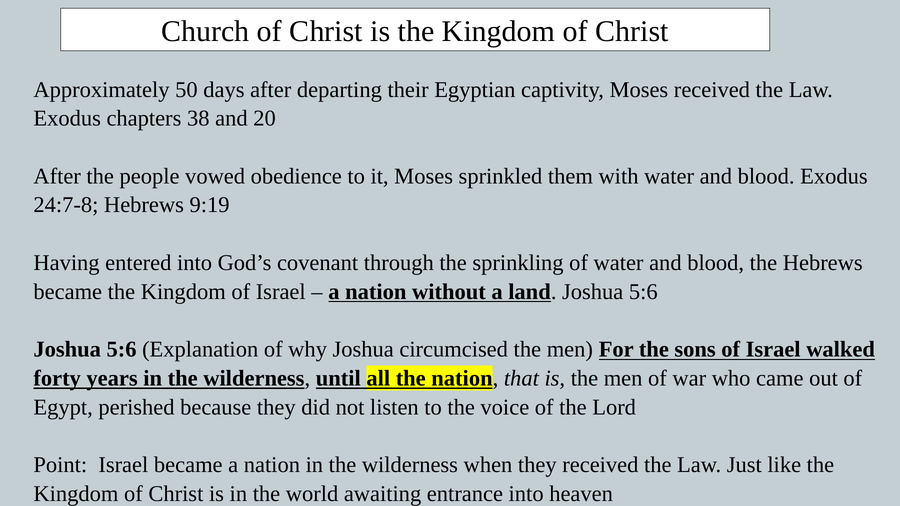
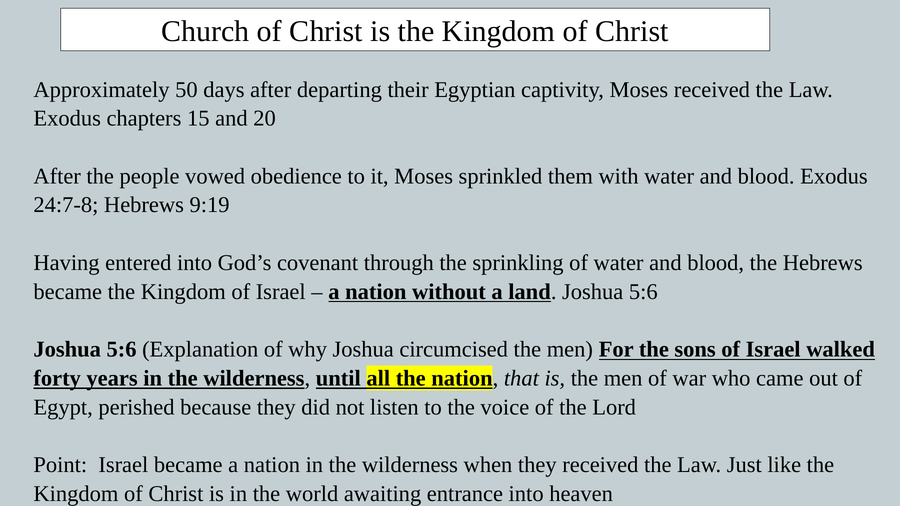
38: 38 -> 15 (198, 119)
